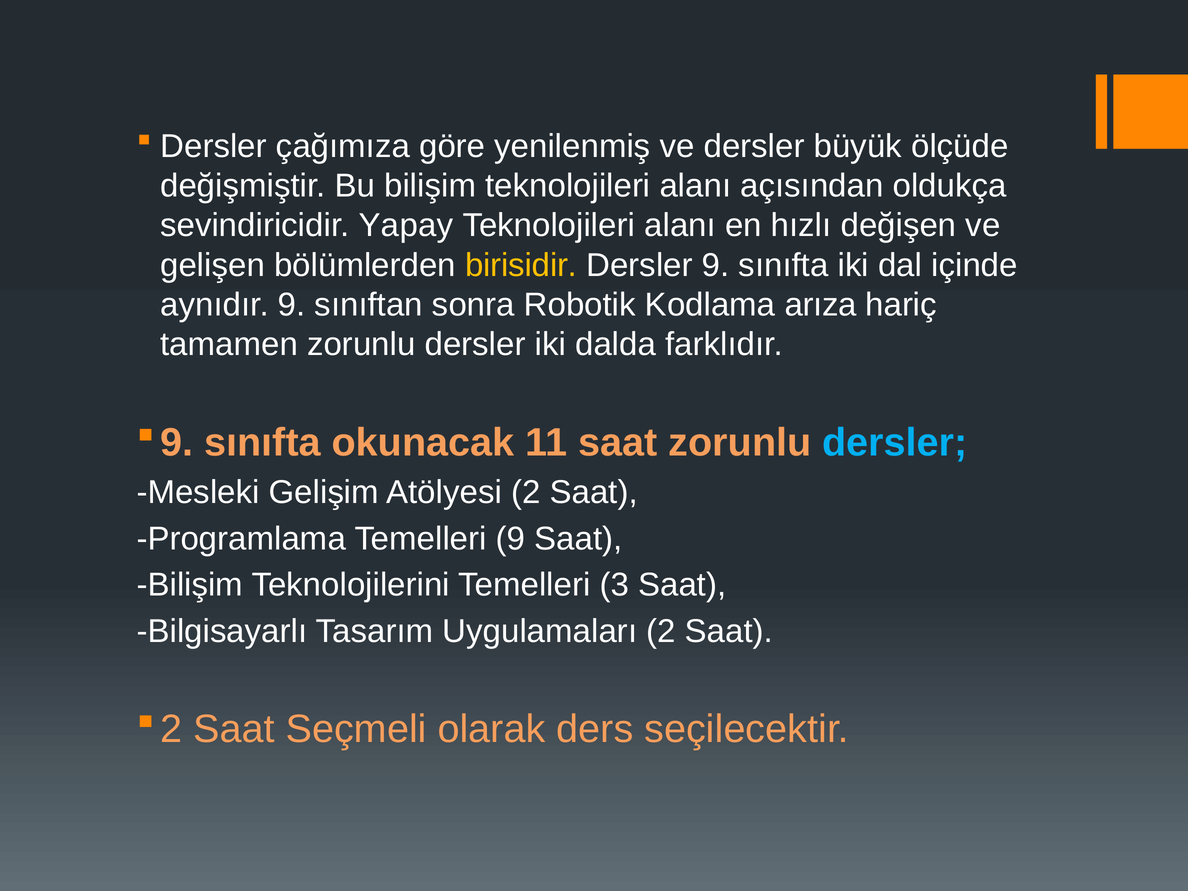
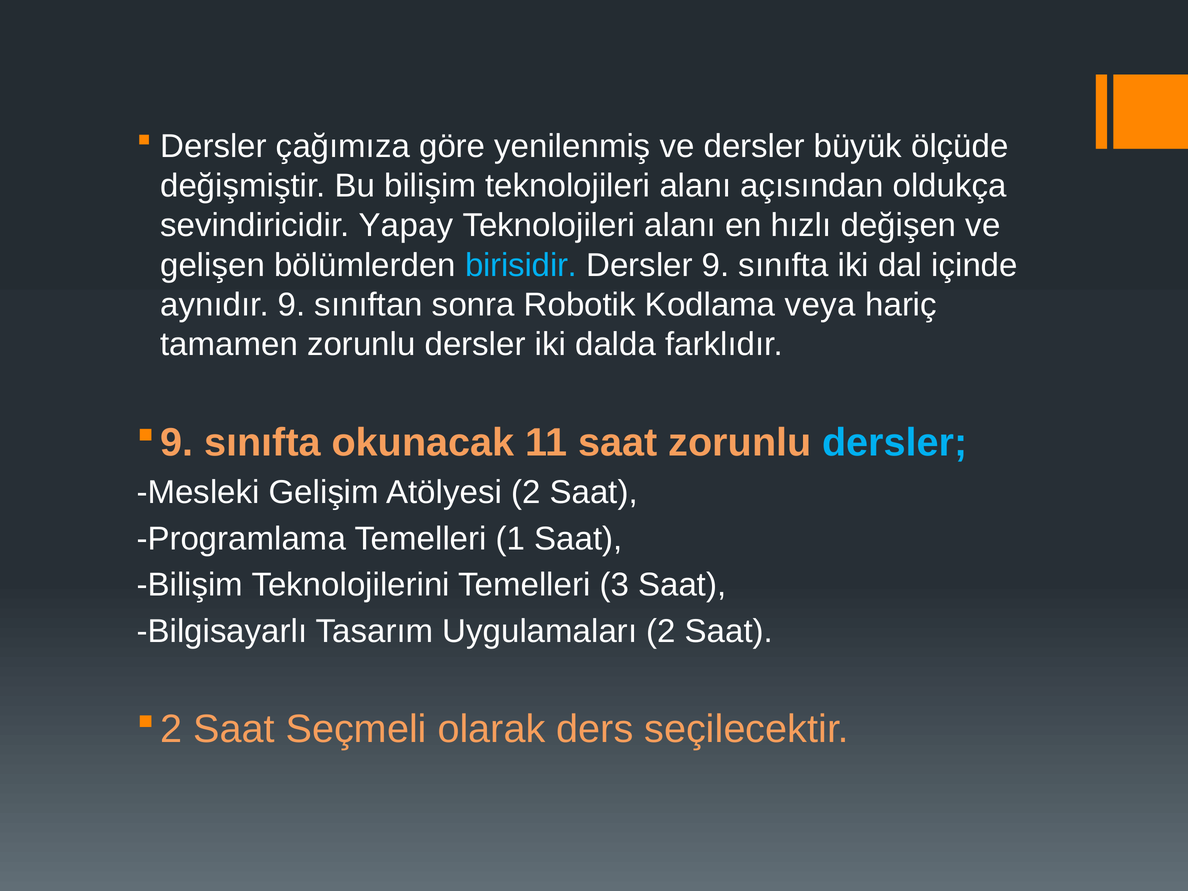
birisidir colour: yellow -> light blue (521, 265)
arıza: arıza -> veya (820, 305)
Temelleri 9: 9 -> 1 (510, 539)
